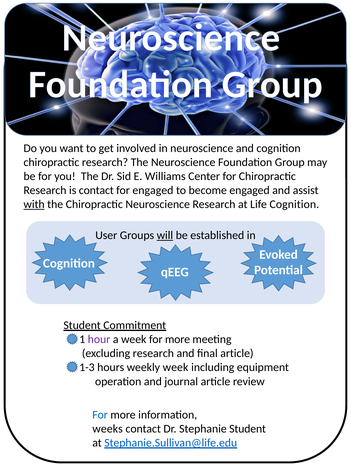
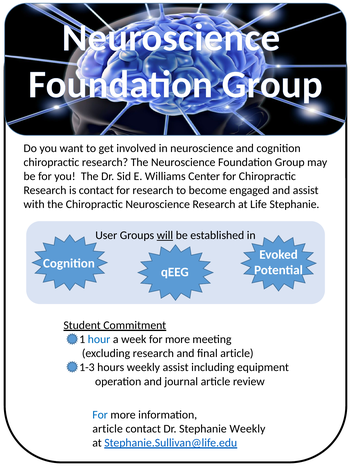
for engaged: engaged -> research (153, 190)
with underline: present -> none (34, 204)
Life Cognition: Cognition -> Stephanie (294, 204)
hour colour: purple -> blue (99, 339)
weekly week: week -> assist (176, 367)
weeks: weeks -> article (108, 429)
Stephanie Student: Student -> Weekly (247, 429)
